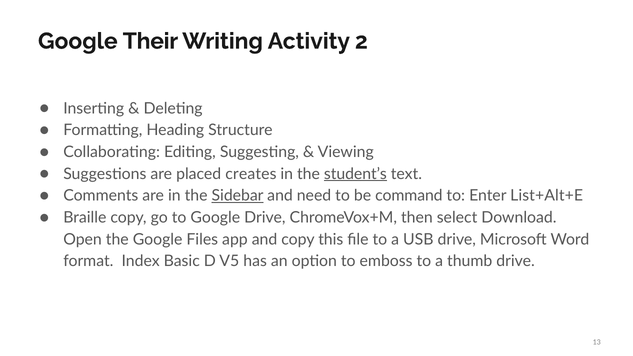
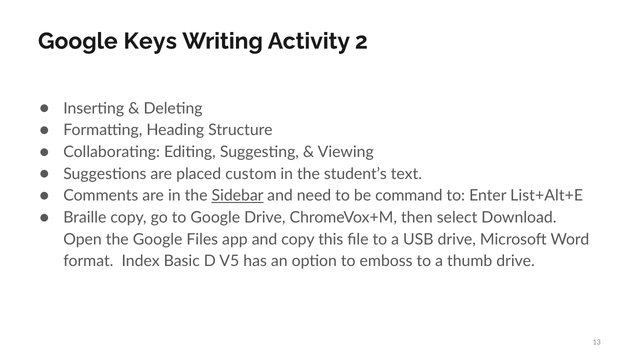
Their: Their -> Keys (150, 41)
creates: creates -> custom (251, 174)
student’s underline: present -> none (355, 174)
